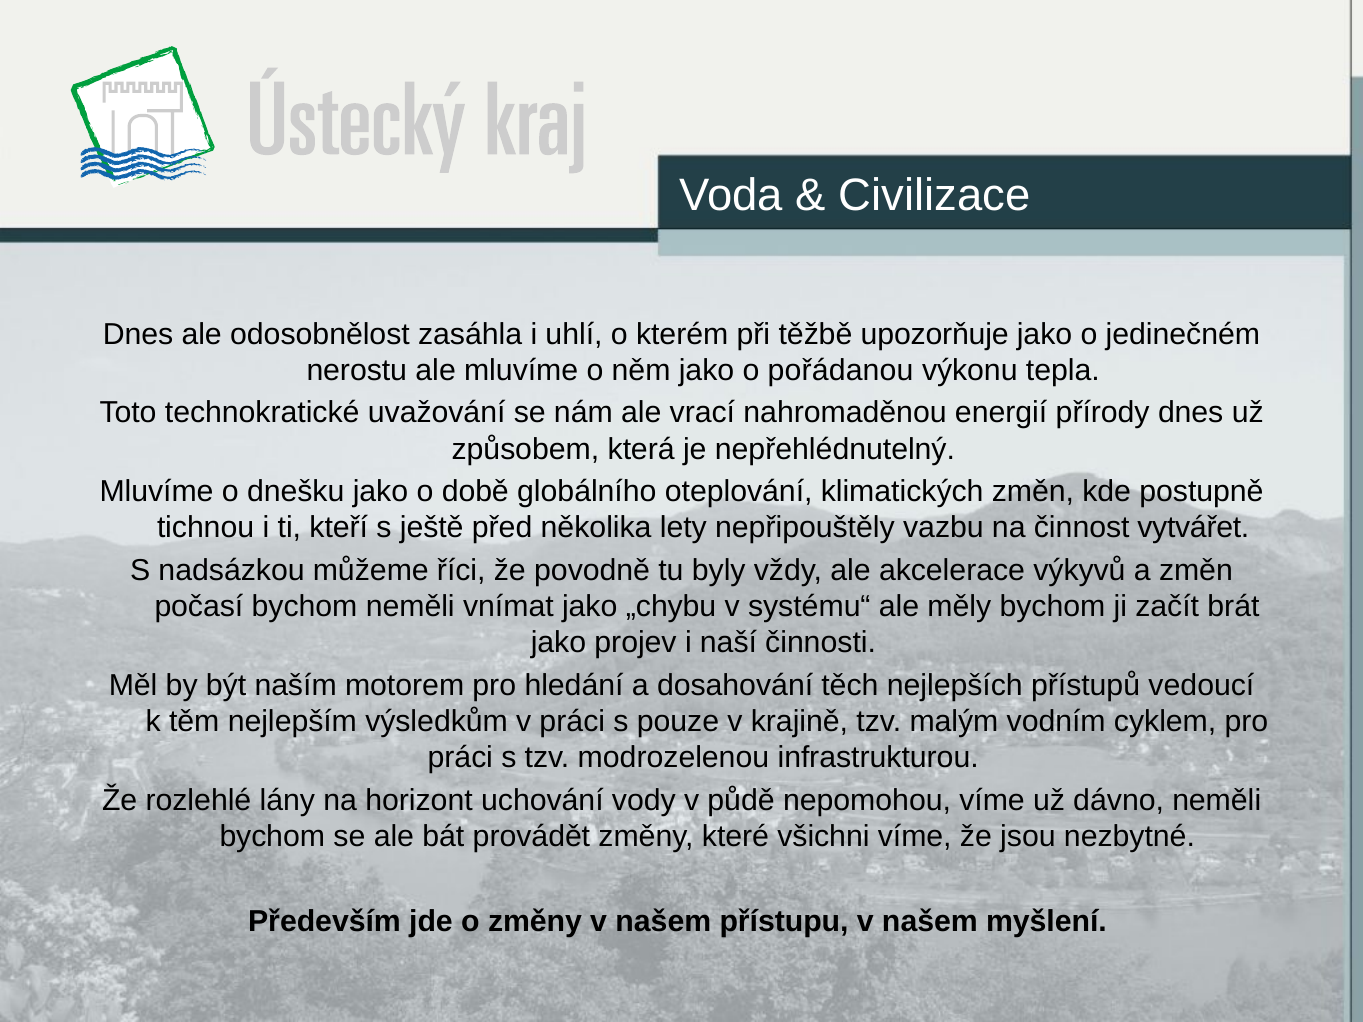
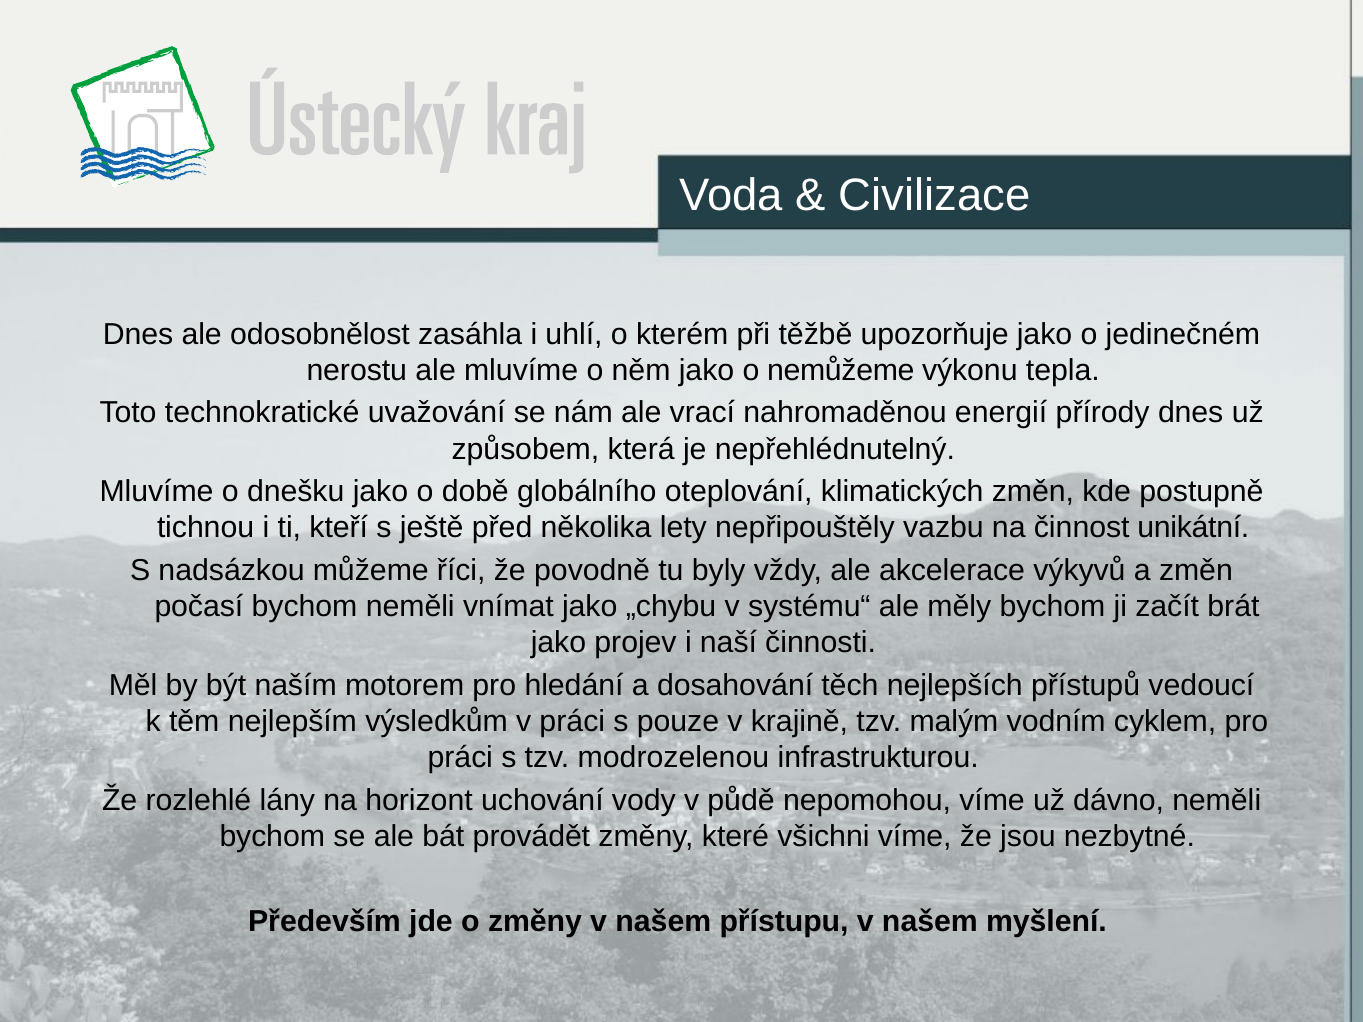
pořádanou: pořádanou -> nemůžeme (841, 371)
vytvářet: vytvářet -> unikátní (1193, 528)
